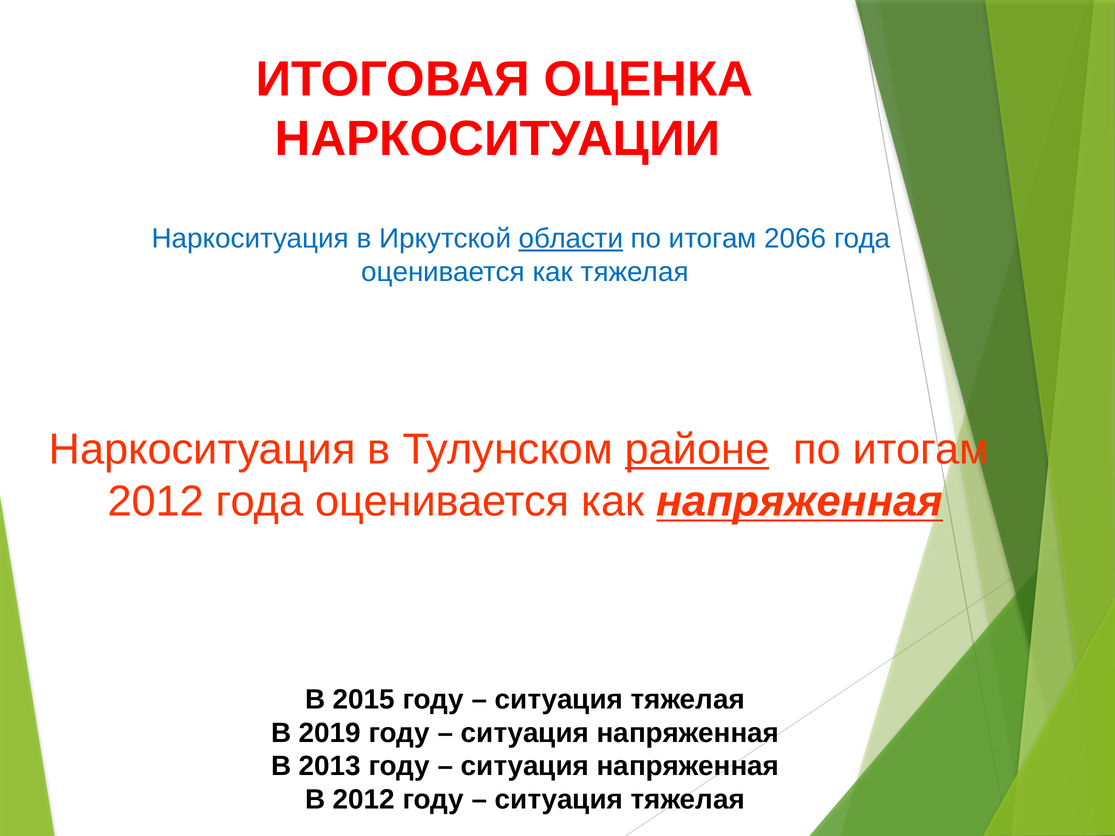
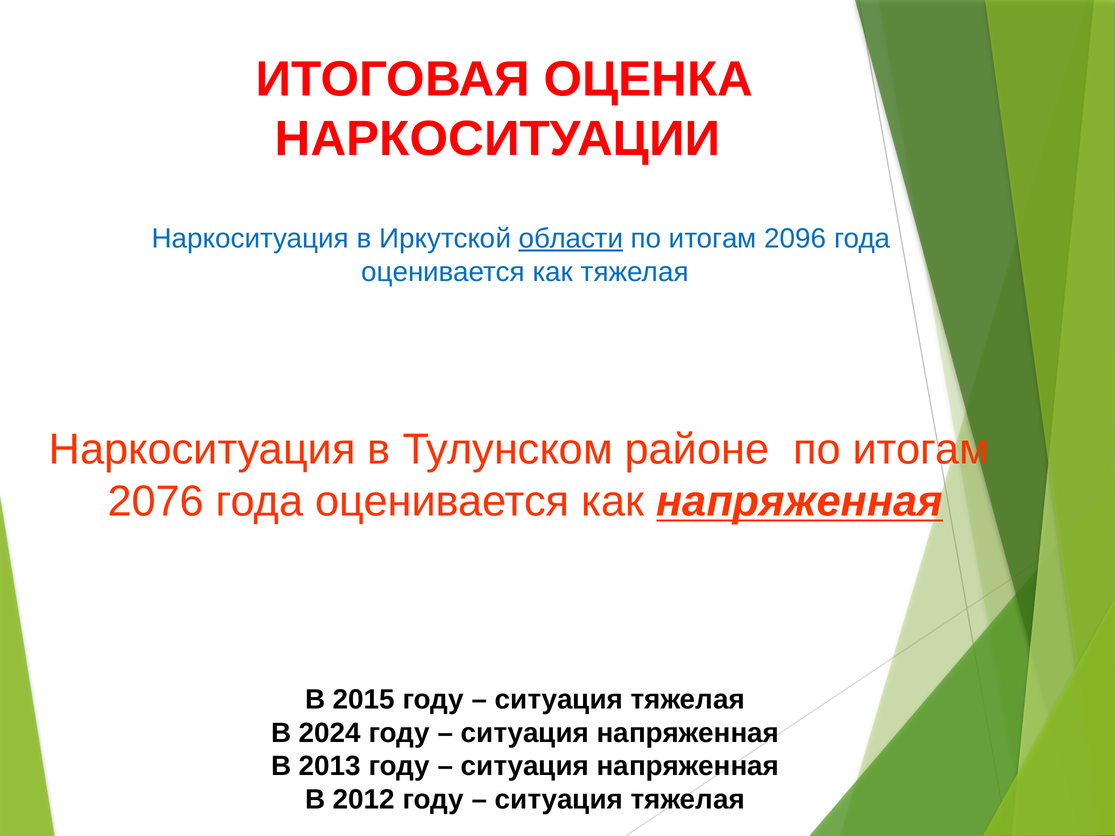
2066: 2066 -> 2096 (795, 239)
районе underline: present -> none (697, 450)
2012: 2012 -> 2076 (156, 502)
2019: 2019 -> 2024 (330, 733)
